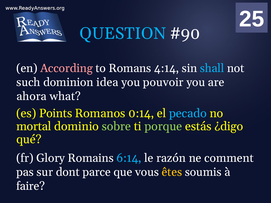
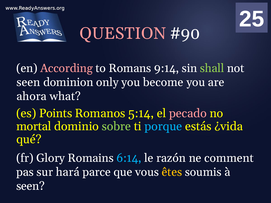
QUESTION colour: light blue -> pink (123, 33)
4:14: 4:14 -> 9:14 (167, 68)
shall colour: light blue -> light green (212, 68)
such: such -> seen (28, 82)
idea: idea -> only (107, 82)
pouvoir: pouvoir -> become (163, 82)
0:14: 0:14 -> 5:14 (141, 113)
pecado colour: light blue -> pink (188, 113)
porque colour: light green -> light blue (163, 127)
¿digo: ¿digo -> ¿vida (229, 127)
dont: dont -> hará (68, 172)
faire: faire -> seen (30, 186)
